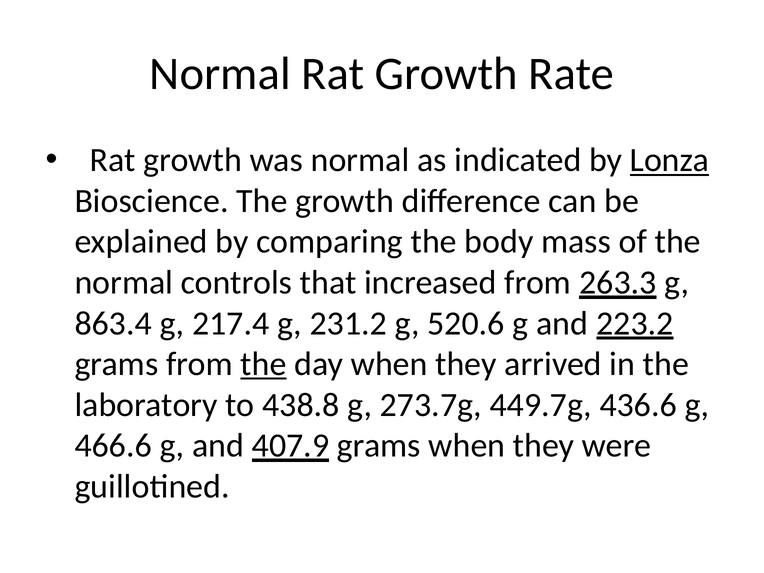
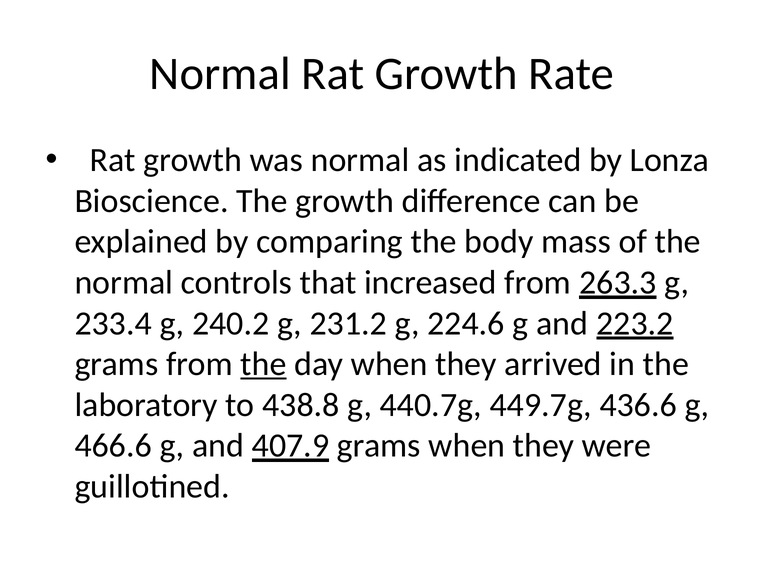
Lonza underline: present -> none (669, 160)
863.4: 863.4 -> 233.4 (113, 323)
217.4: 217.4 -> 240.2 (231, 323)
520.6: 520.6 -> 224.6 (466, 323)
273.7g: 273.7g -> 440.7g (431, 405)
